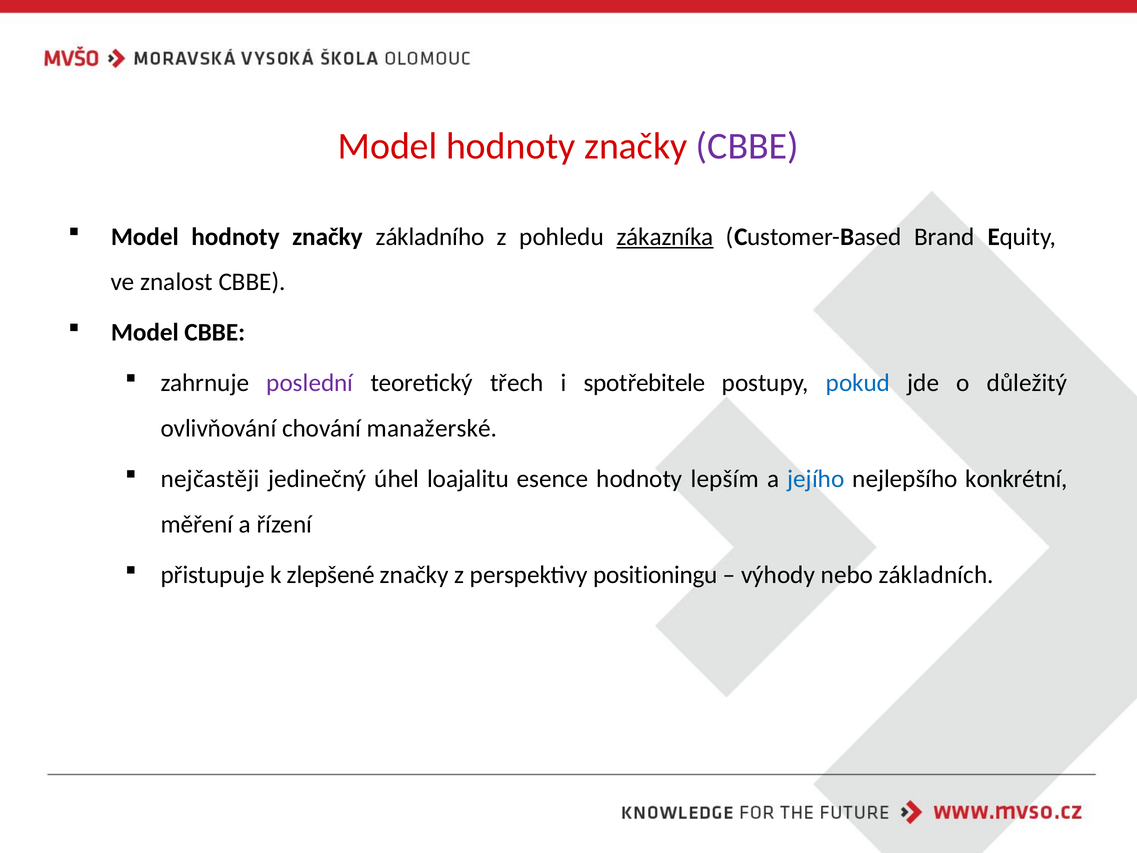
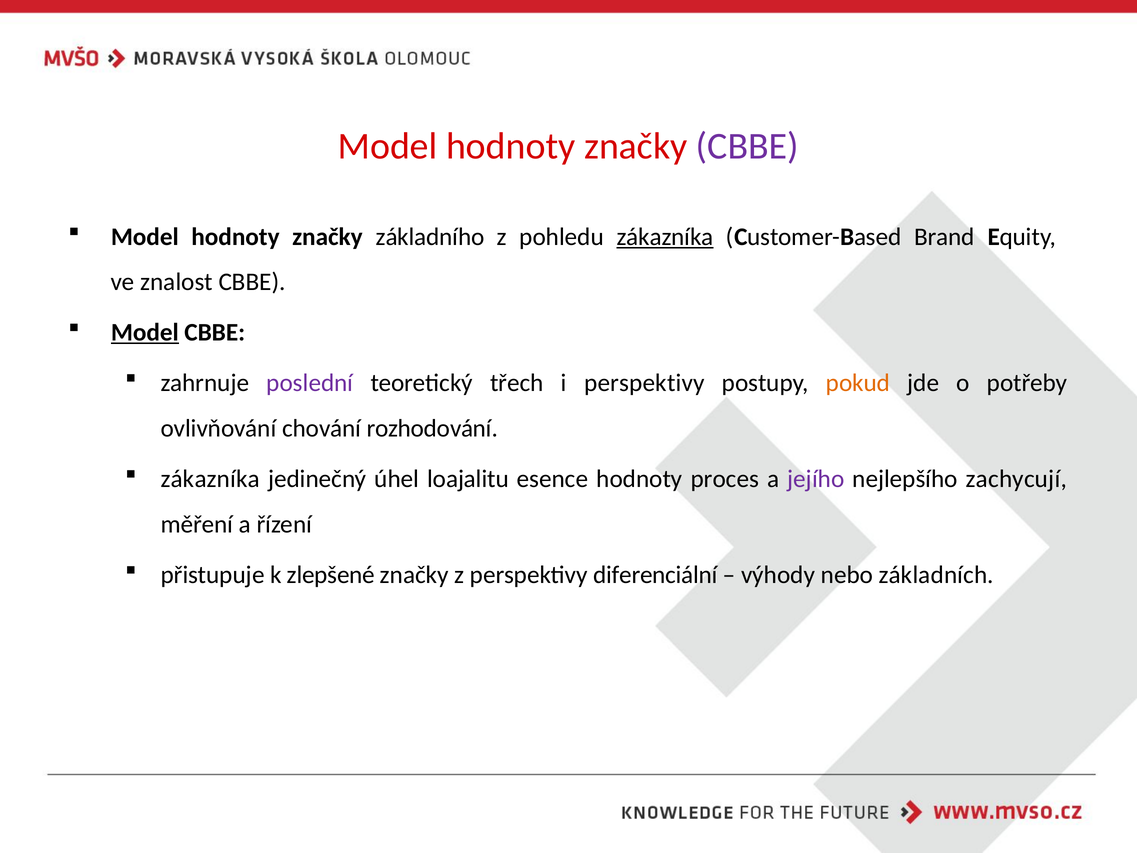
Model underline: none -> present (145, 333)
i spotřebitele: spotřebitele -> perspektivy (644, 383)
pokud colour: blue -> orange (858, 383)
důležitý: důležitý -> potřeby (1027, 383)
manažerské: manažerské -> rozhodování (432, 428)
nejčastěji: nejčastěji -> zákazníka (210, 479)
lepším: lepším -> proces (725, 479)
jejího colour: blue -> purple (816, 479)
konkrétní: konkrétní -> zachycují (1016, 479)
positioningu: positioningu -> diferenciální (655, 575)
